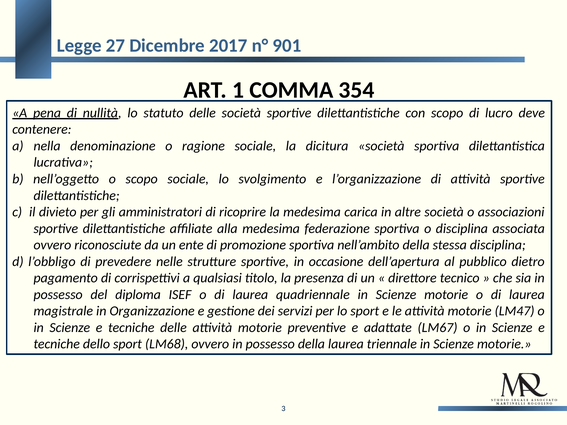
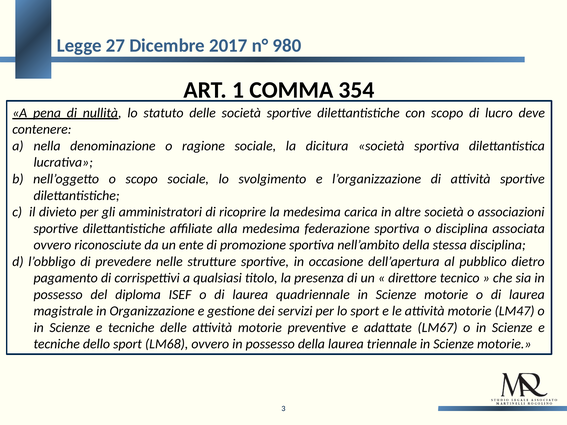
901: 901 -> 980 (287, 45)
